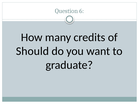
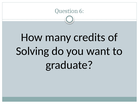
Should: Should -> Solving (33, 51)
